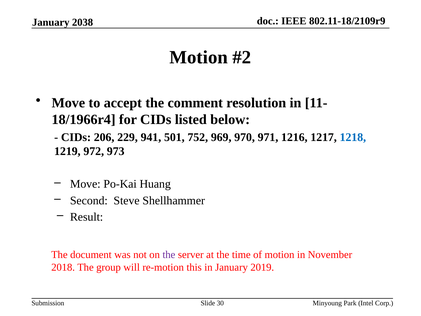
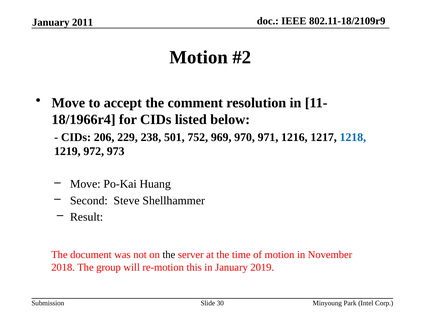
2038: 2038 -> 2011 (83, 22)
941: 941 -> 238 (151, 137)
the colour: purple -> black (169, 255)
